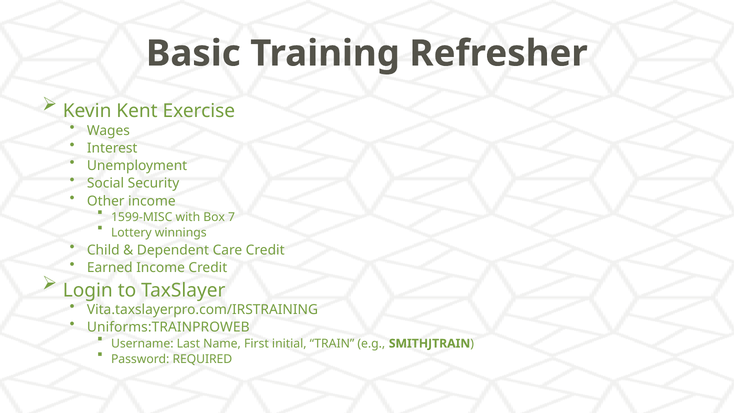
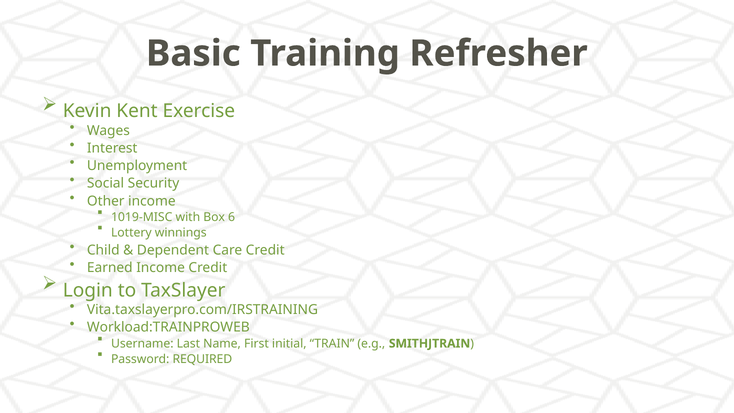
1599-MISC: 1599-MISC -> 1019-MISC (142, 217)
7: 7 -> 6 (232, 217)
Uniforms:TRAINPROWEB: Uniforms:TRAINPROWEB -> Workload:TRAINPROWEB (168, 327)
